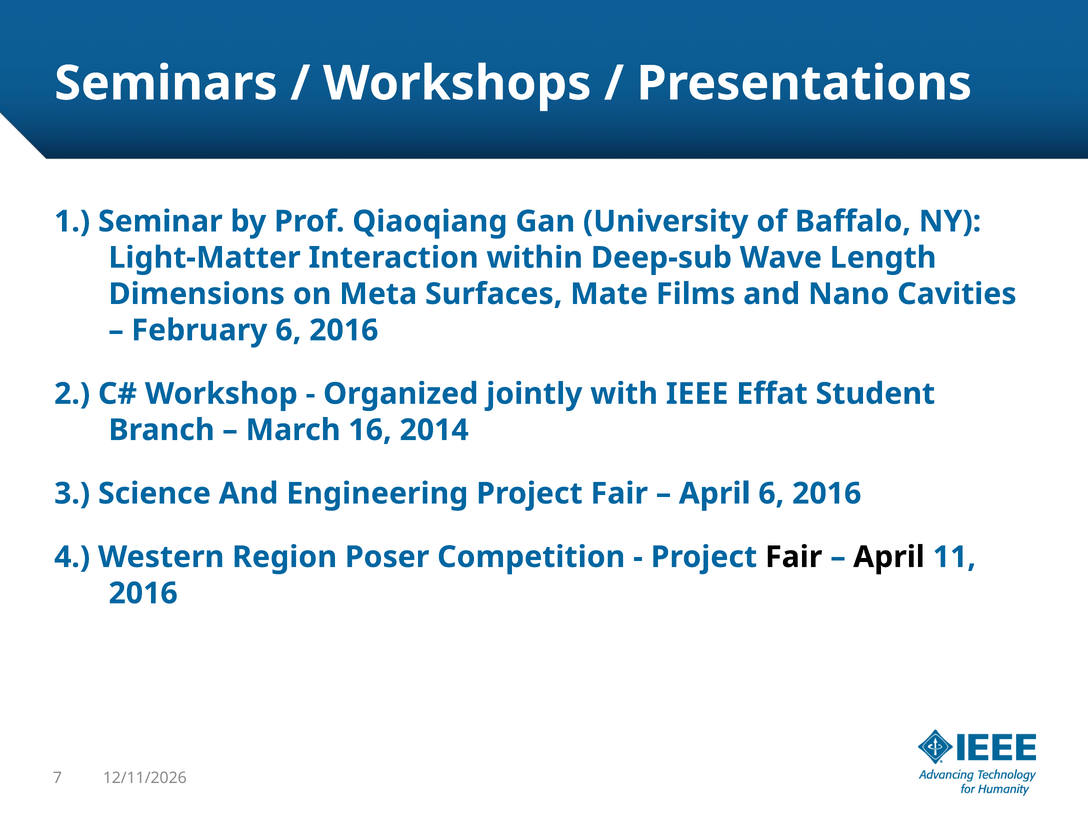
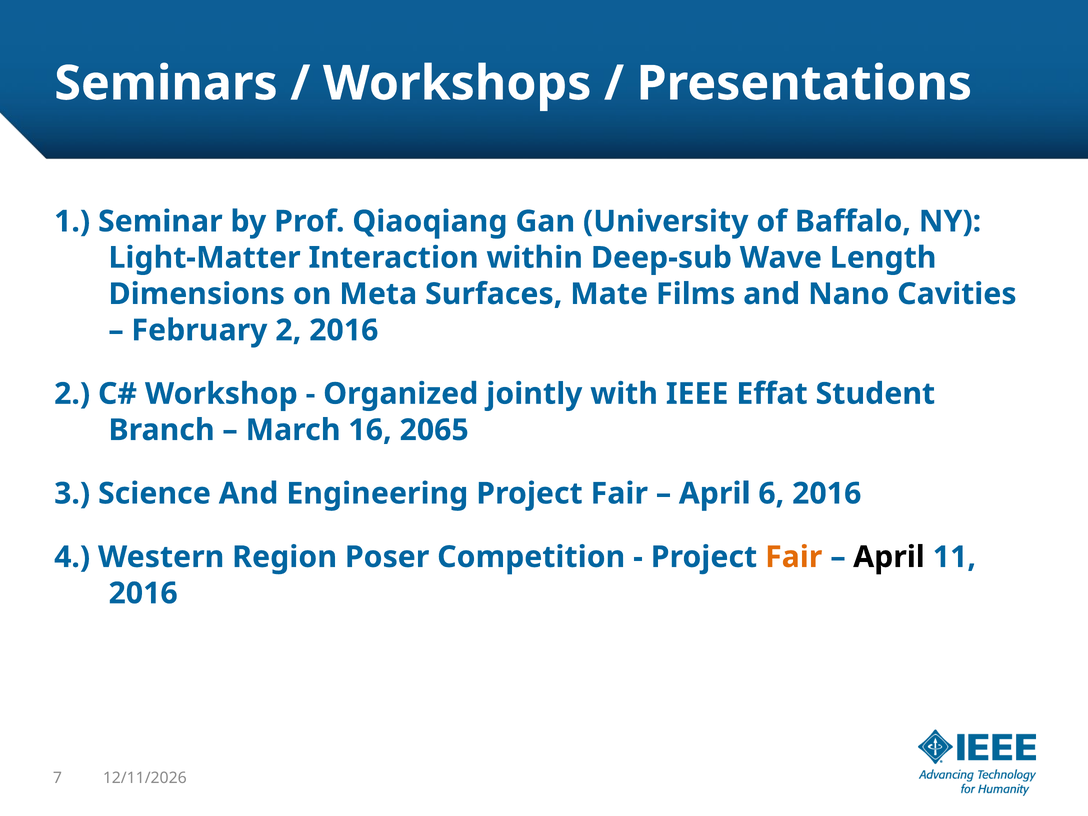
February 6: 6 -> 2 (288, 330)
2014: 2014 -> 2065 (434, 430)
Fair colour: black -> orange (794, 557)
